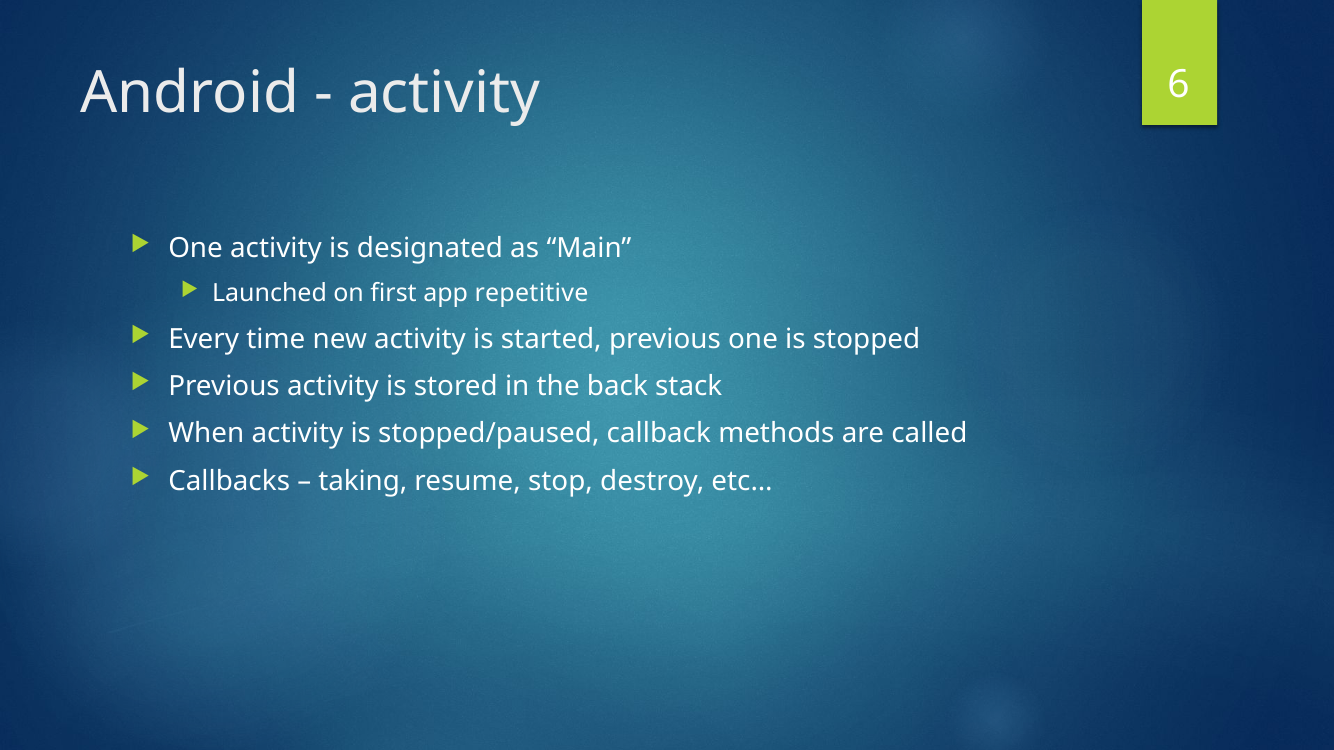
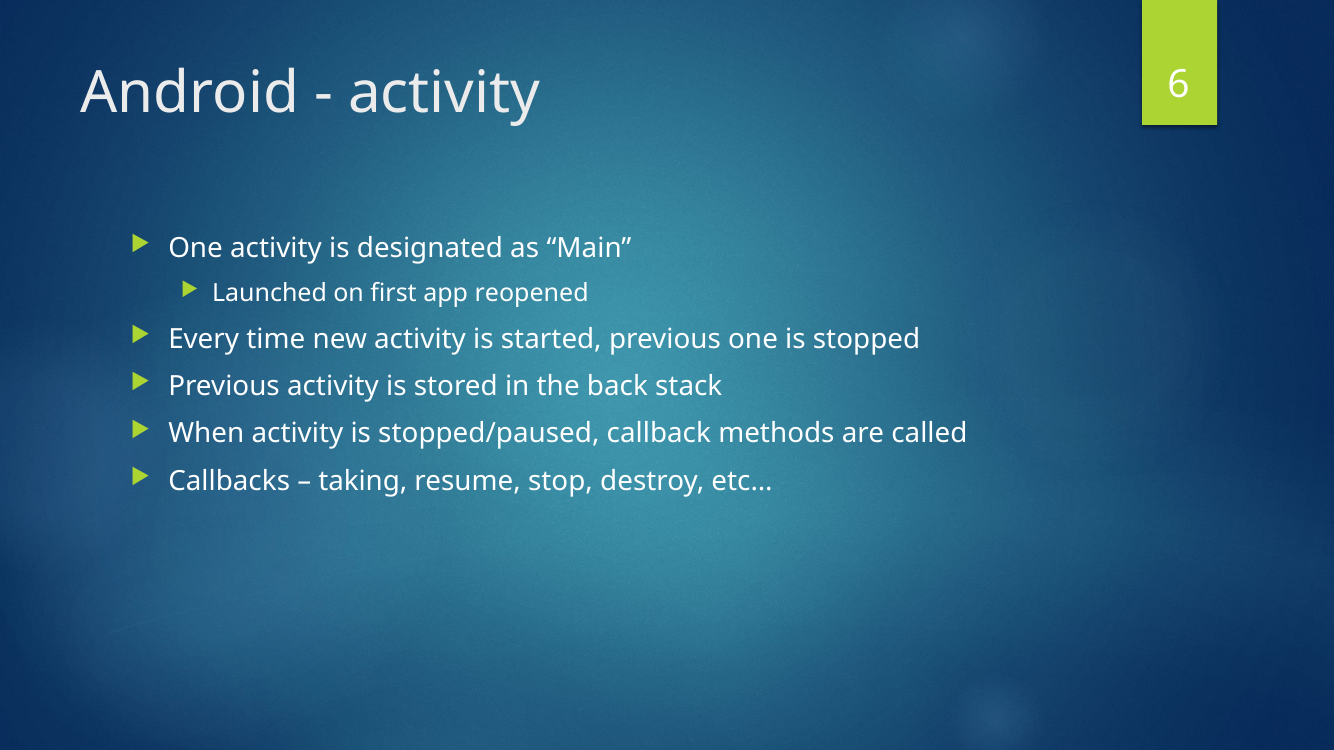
repetitive: repetitive -> reopened (532, 294)
